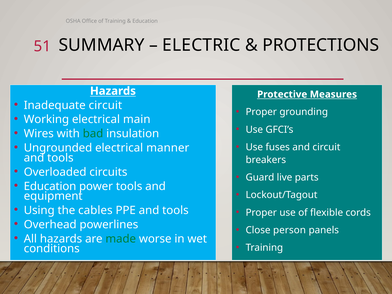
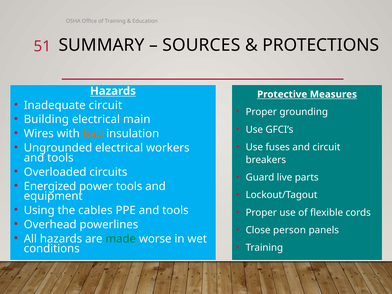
ELECTRIC: ELECTRIC -> SOURCES (201, 45)
Working: Working -> Building (46, 119)
bad colour: green -> orange (93, 134)
manner: manner -> workers (168, 148)
Education: Education -> Energized (50, 186)
